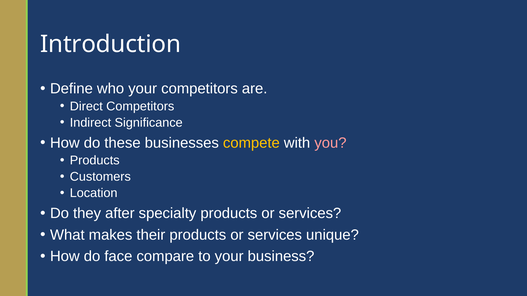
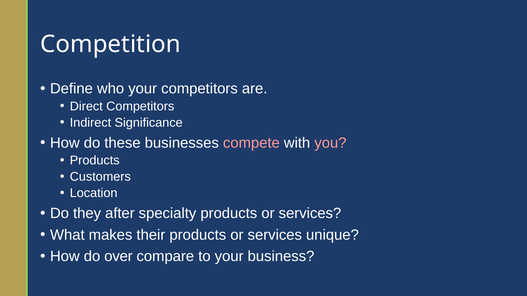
Introduction: Introduction -> Competition (111, 44)
compete colour: yellow -> pink (251, 143)
face: face -> over (118, 257)
